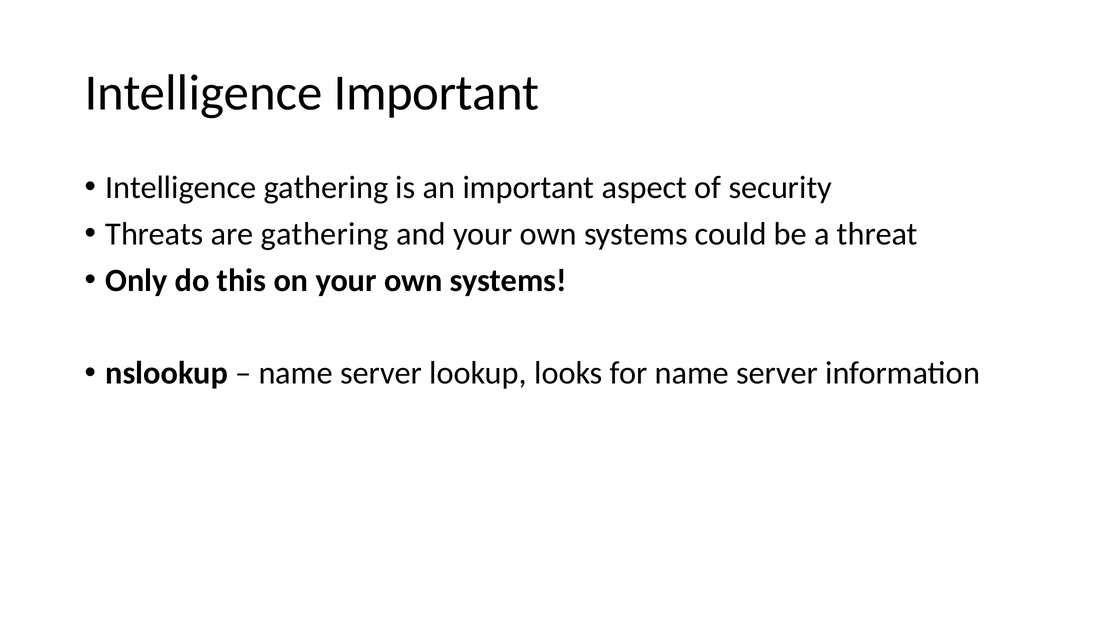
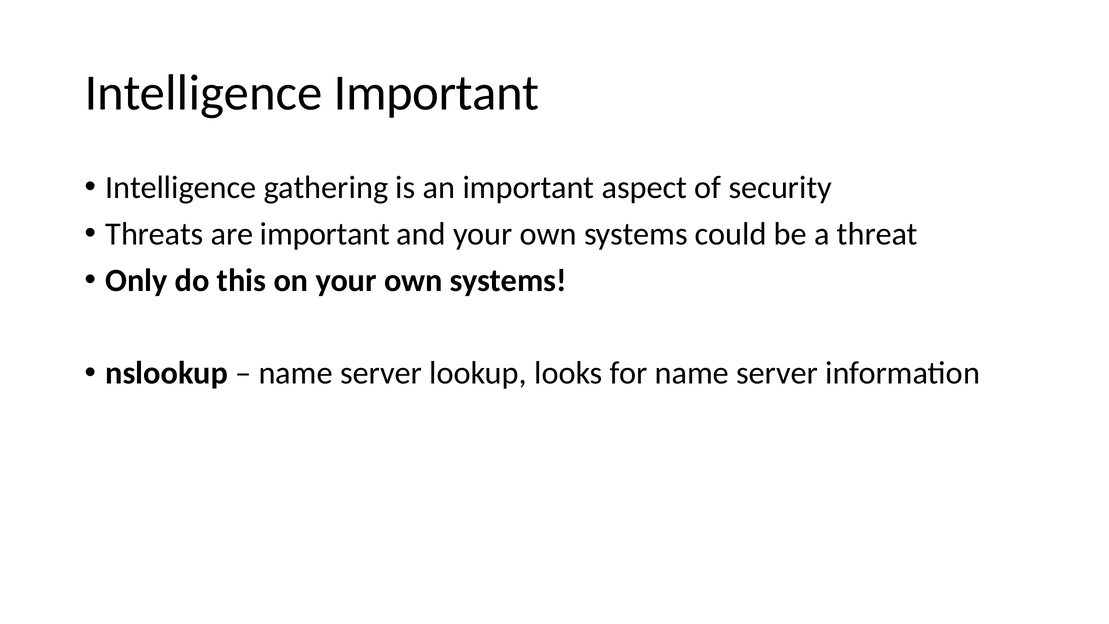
are gathering: gathering -> important (325, 234)
